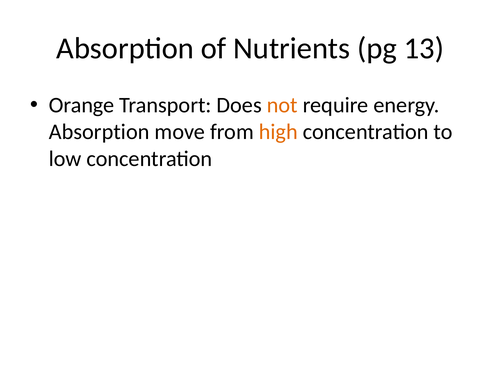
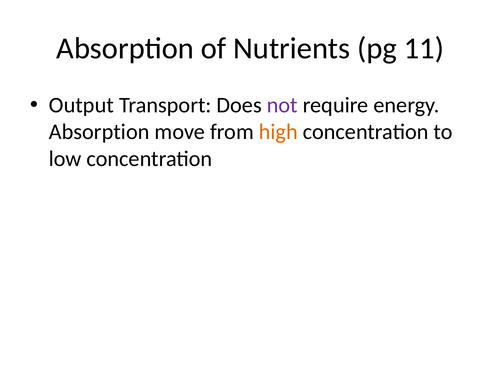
13: 13 -> 11 (424, 48)
Orange: Orange -> Output (81, 105)
not colour: orange -> purple (282, 105)
